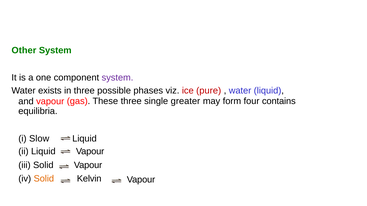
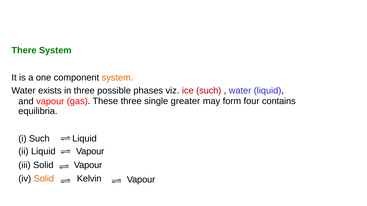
Other: Other -> There (24, 50)
system colour: purple -> orange (117, 78)
ice pure: pure -> such (209, 91)
i Slow: Slow -> Such (39, 139)
